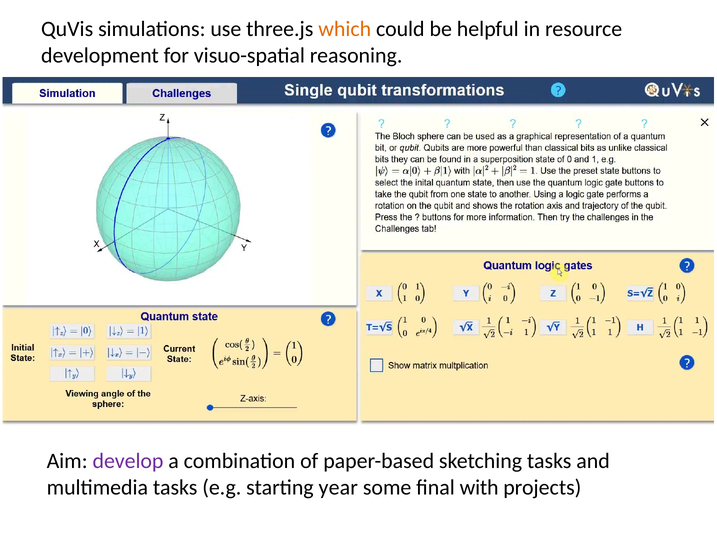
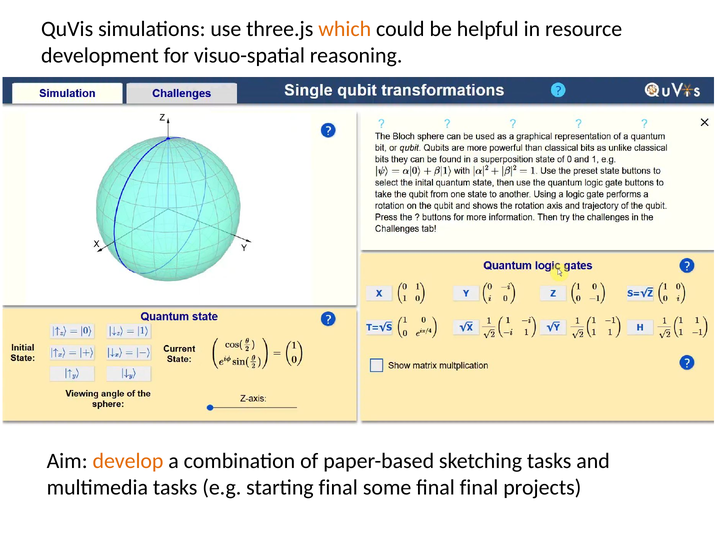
develop colour: purple -> orange (128, 461)
starting year: year -> final (338, 487)
final with: with -> final (479, 487)
